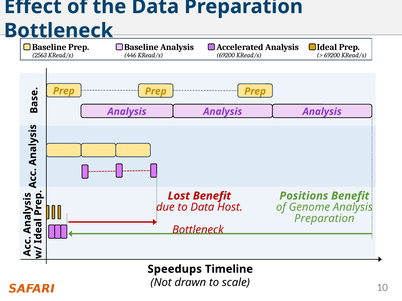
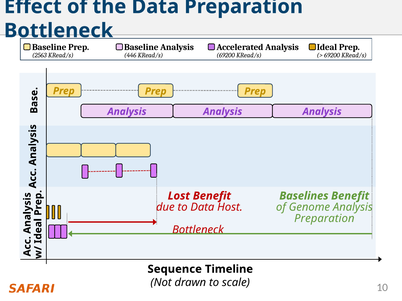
Positions: Positions -> Baselines (304, 196)
Speedups: Speedups -> Sequence (175, 270)
